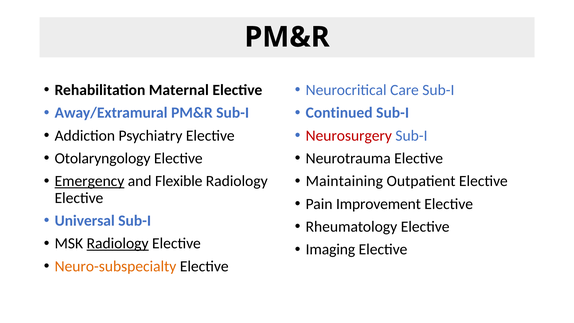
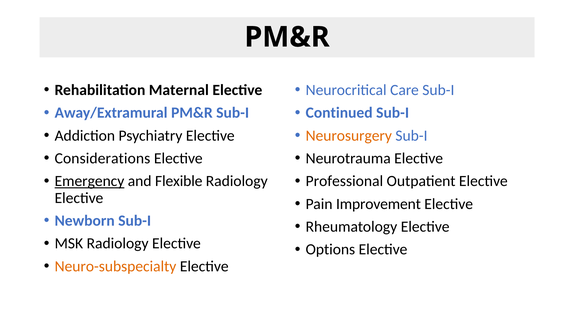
Neurosurgery colour: red -> orange (349, 136)
Otolaryngology: Otolaryngology -> Considerations (102, 158)
Maintaining: Maintaining -> Professional (344, 181)
Universal: Universal -> Newborn (85, 221)
Radiology underline: present -> none (118, 243)
Imaging: Imaging -> Options (330, 249)
